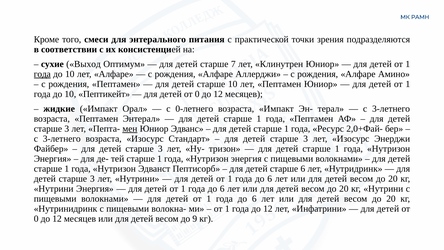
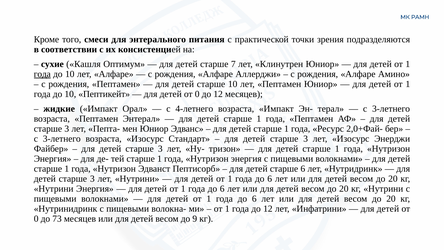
Выход: Выход -> Кашля (84, 64)
0-летнего: 0-летнего -> 4-летнего (194, 109)
мен underline: present -> none (130, 129)
12: 12 -> 73 (57, 218)
